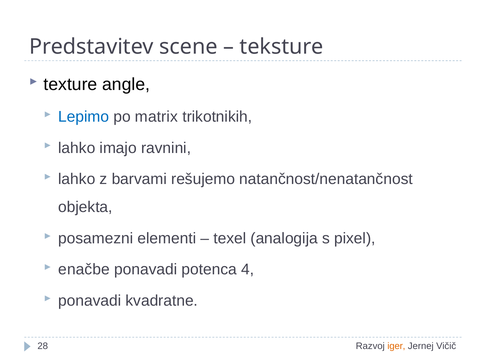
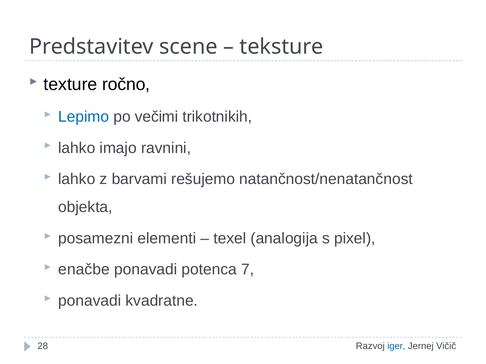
angle: angle -> ročno (126, 84)
matrix: matrix -> večimi (157, 117)
4: 4 -> 7 (248, 270)
iger colour: orange -> blue (396, 347)
